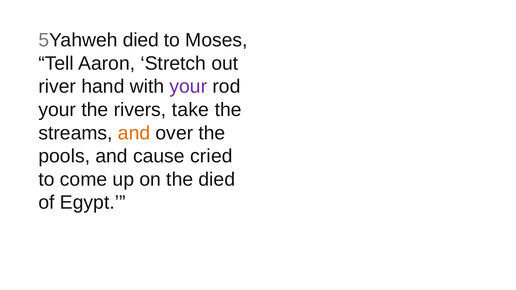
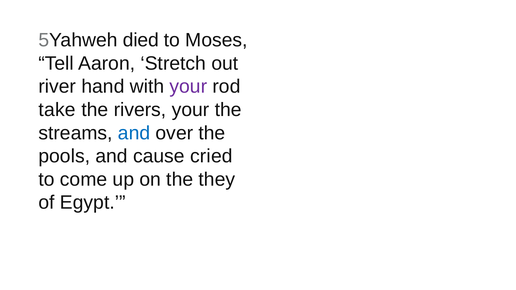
your: your -> take (57, 110)
rivers take: take -> your (191, 110)
and colour: orange -> blue (134, 133)
the died: died -> they (217, 180)
